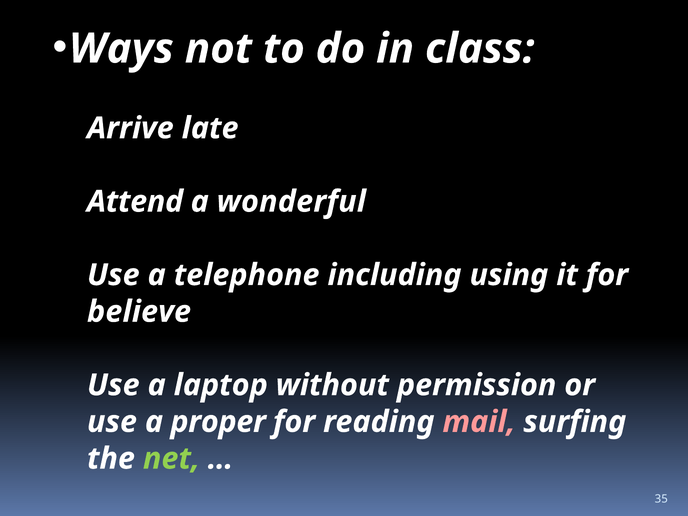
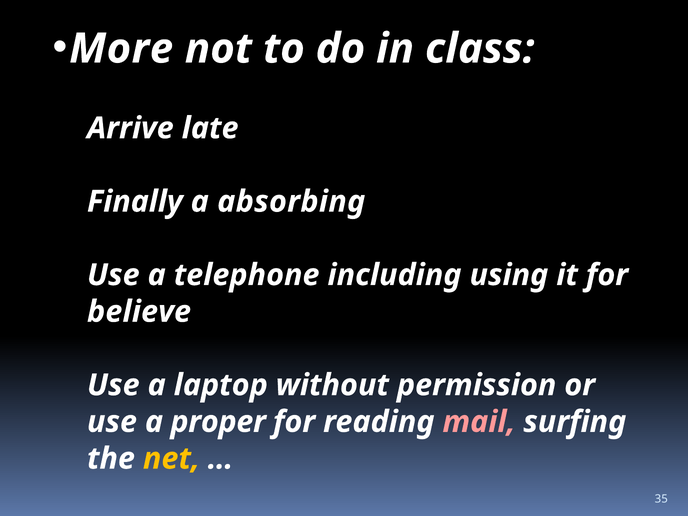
Ways: Ways -> More (121, 49)
Attend: Attend -> Finally (135, 202)
wonderful: wonderful -> absorbing (291, 202)
net colour: light green -> yellow (171, 459)
